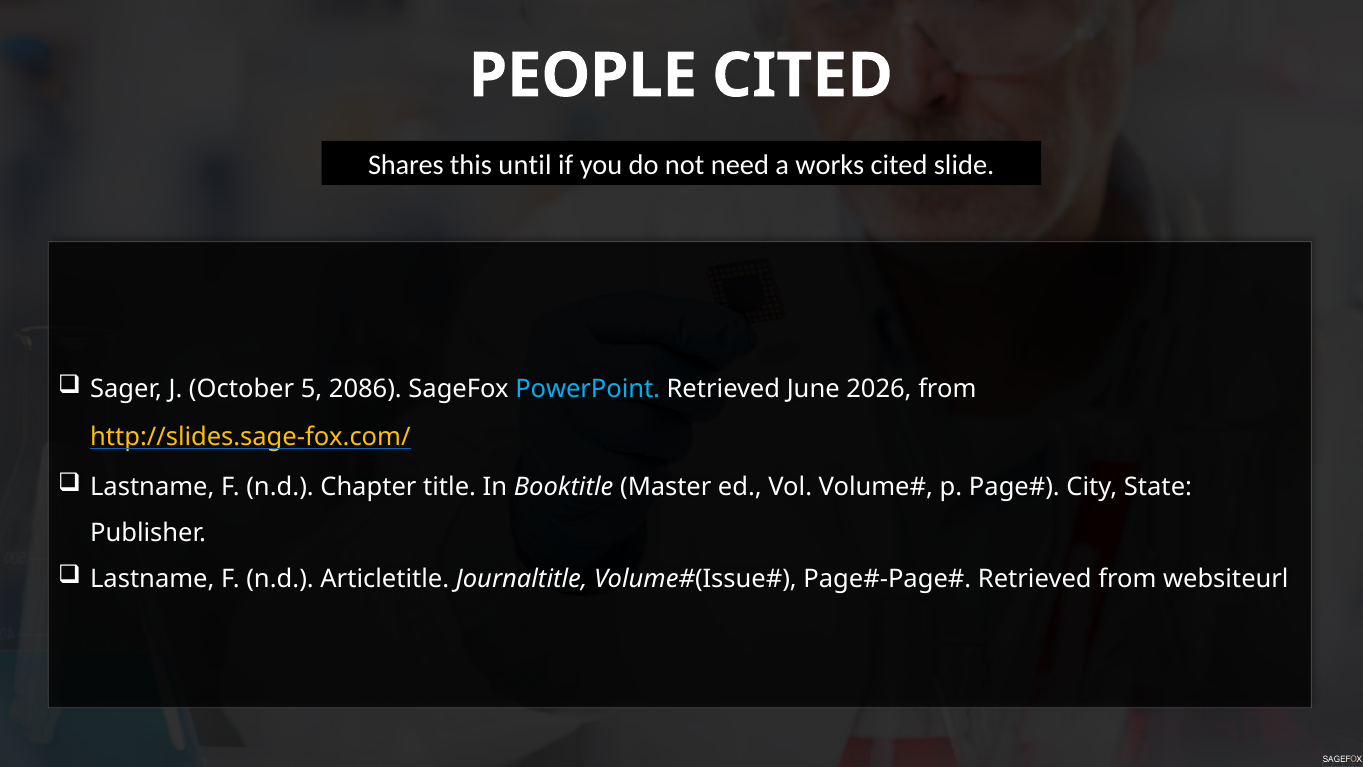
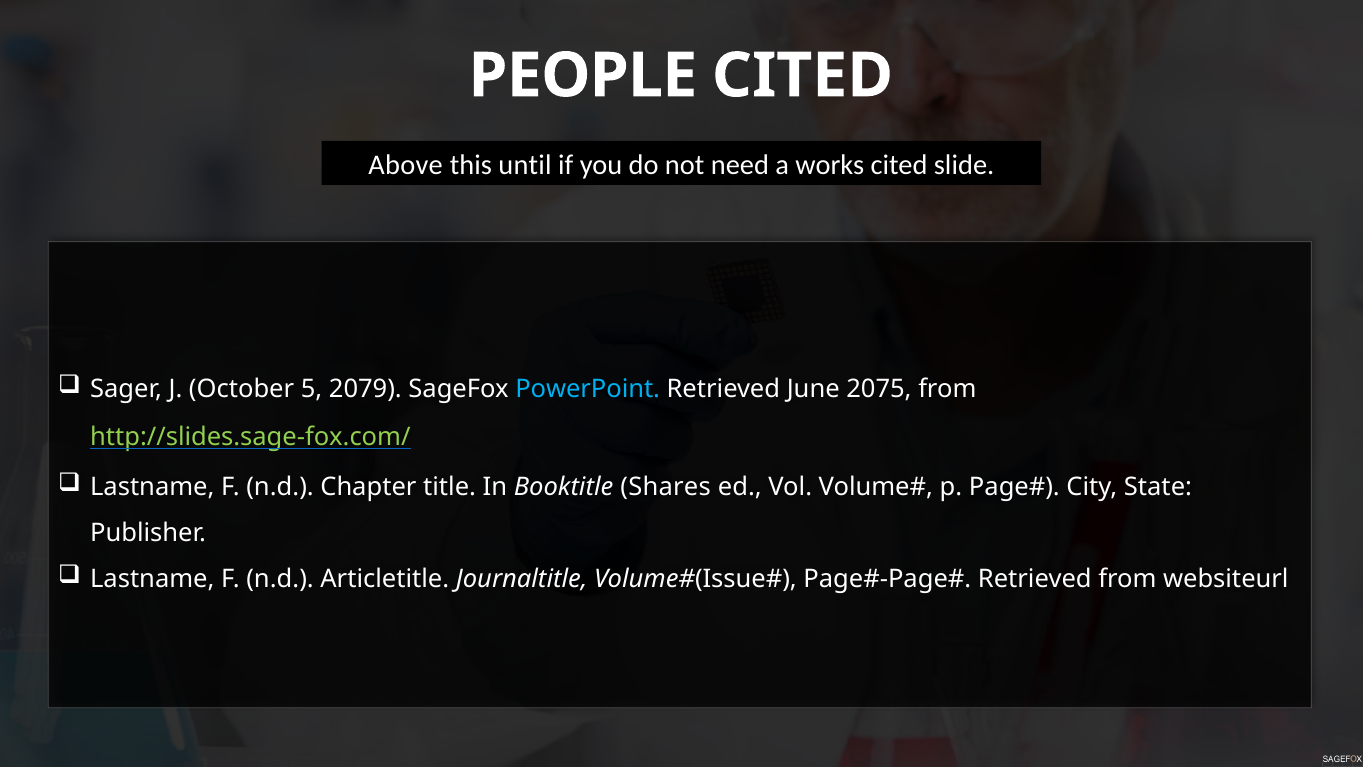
Shares: Shares -> Above (406, 165)
2086: 2086 -> 2079 (365, 389)
2026: 2026 -> 2075 (879, 389)
http://slides.sage-fox.com/ colour: yellow -> light green (250, 437)
Master: Master -> Shares (666, 487)
